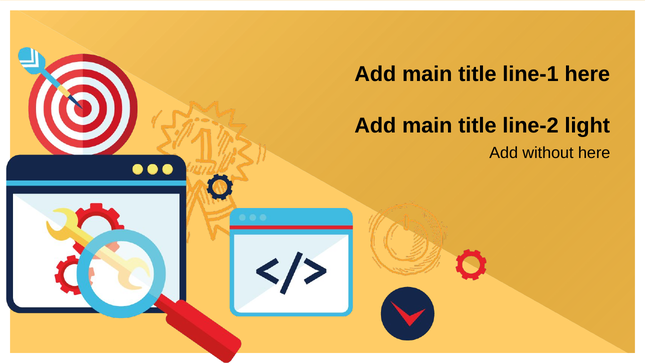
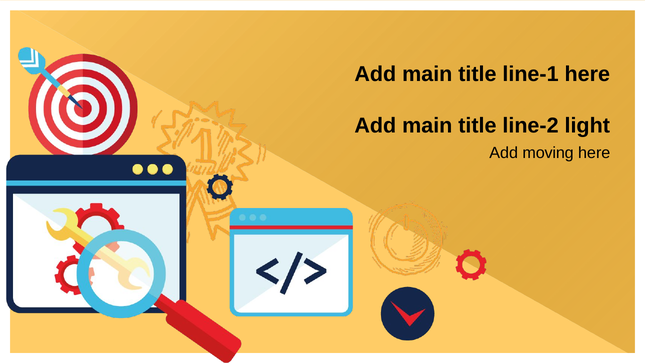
without: without -> moving (548, 153)
